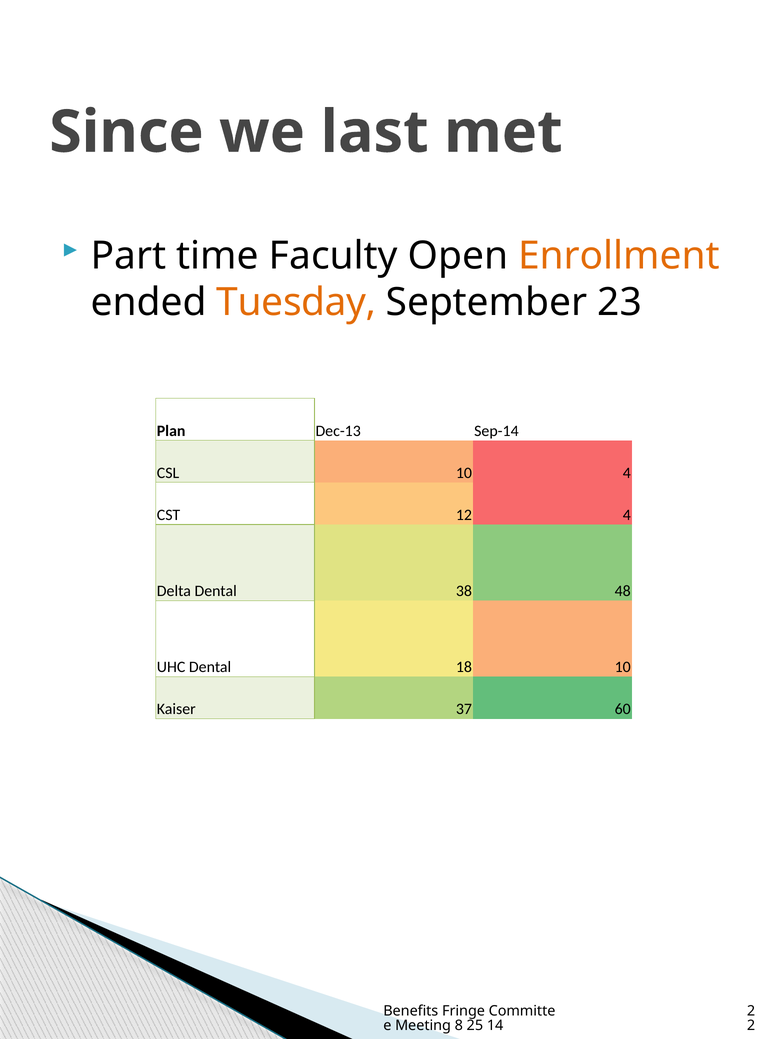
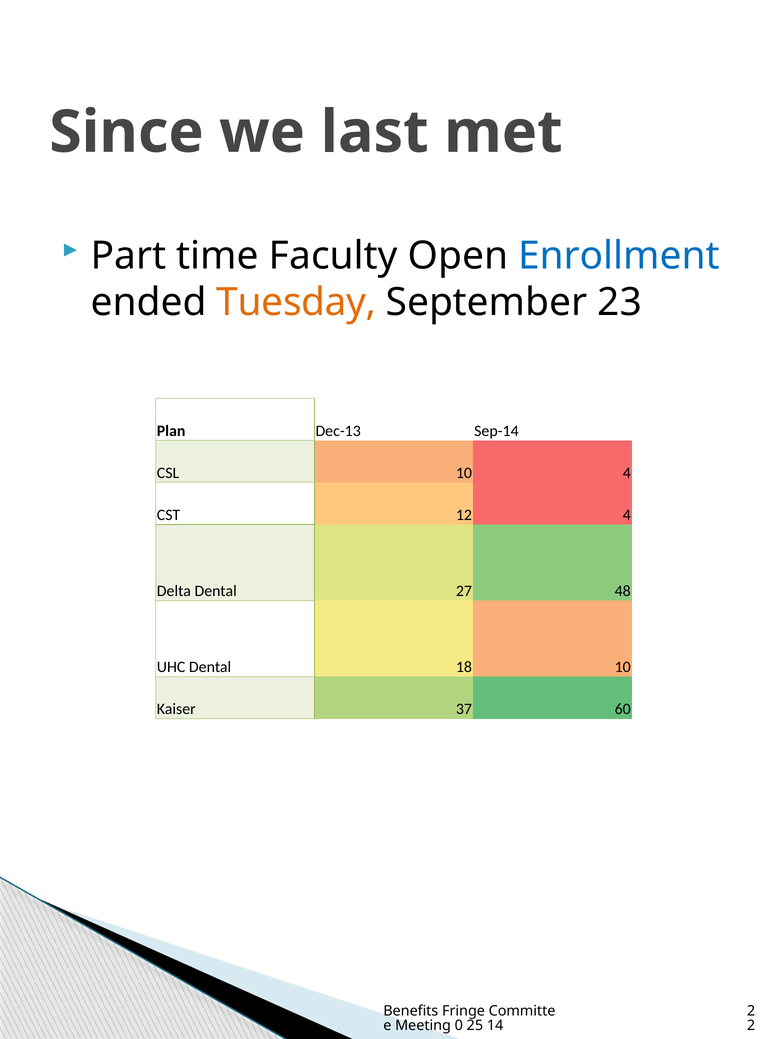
Enrollment colour: orange -> blue (619, 256)
38: 38 -> 27 (464, 591)
8: 8 -> 0 (459, 1025)
